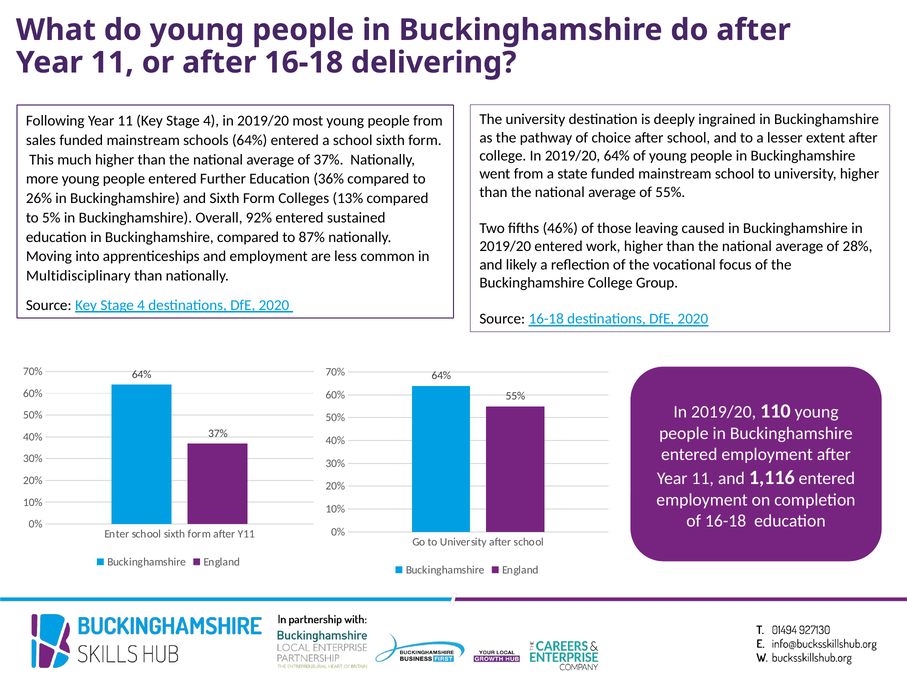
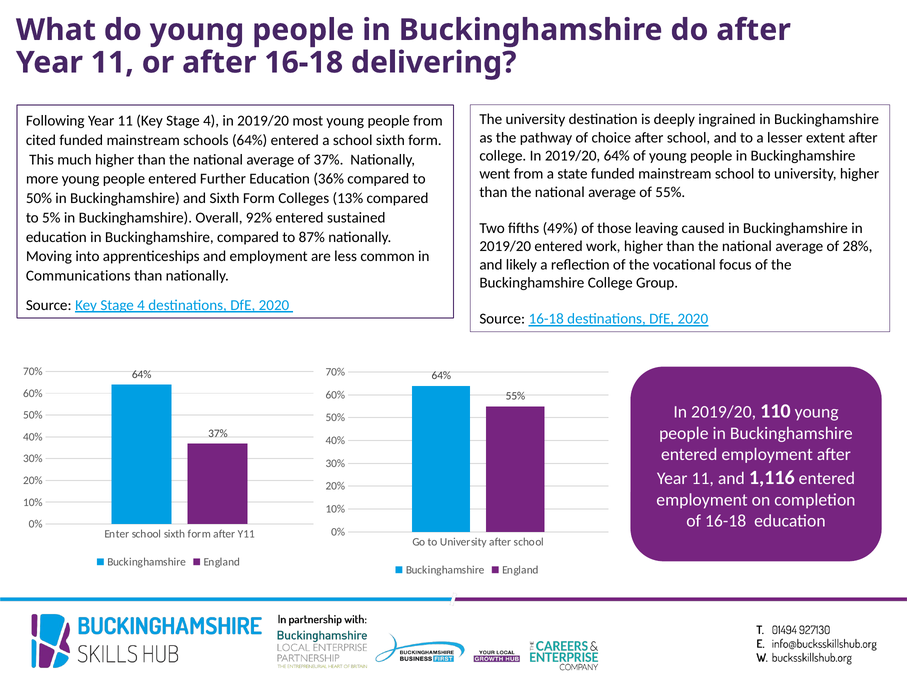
sales: sales -> cited (41, 140)
26%: 26% -> 50% (39, 198)
46%: 46% -> 49% (560, 228)
Multidisciplinary: Multidisciplinary -> Communications (78, 276)
